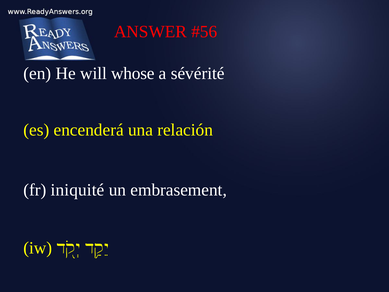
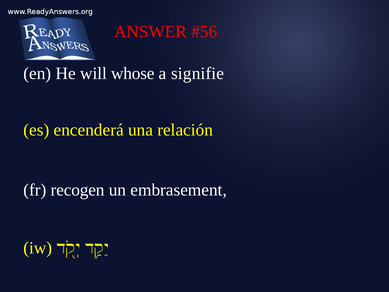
sévérité: sévérité -> signifie (198, 73)
iniquité: iniquité -> recogen (78, 190)
